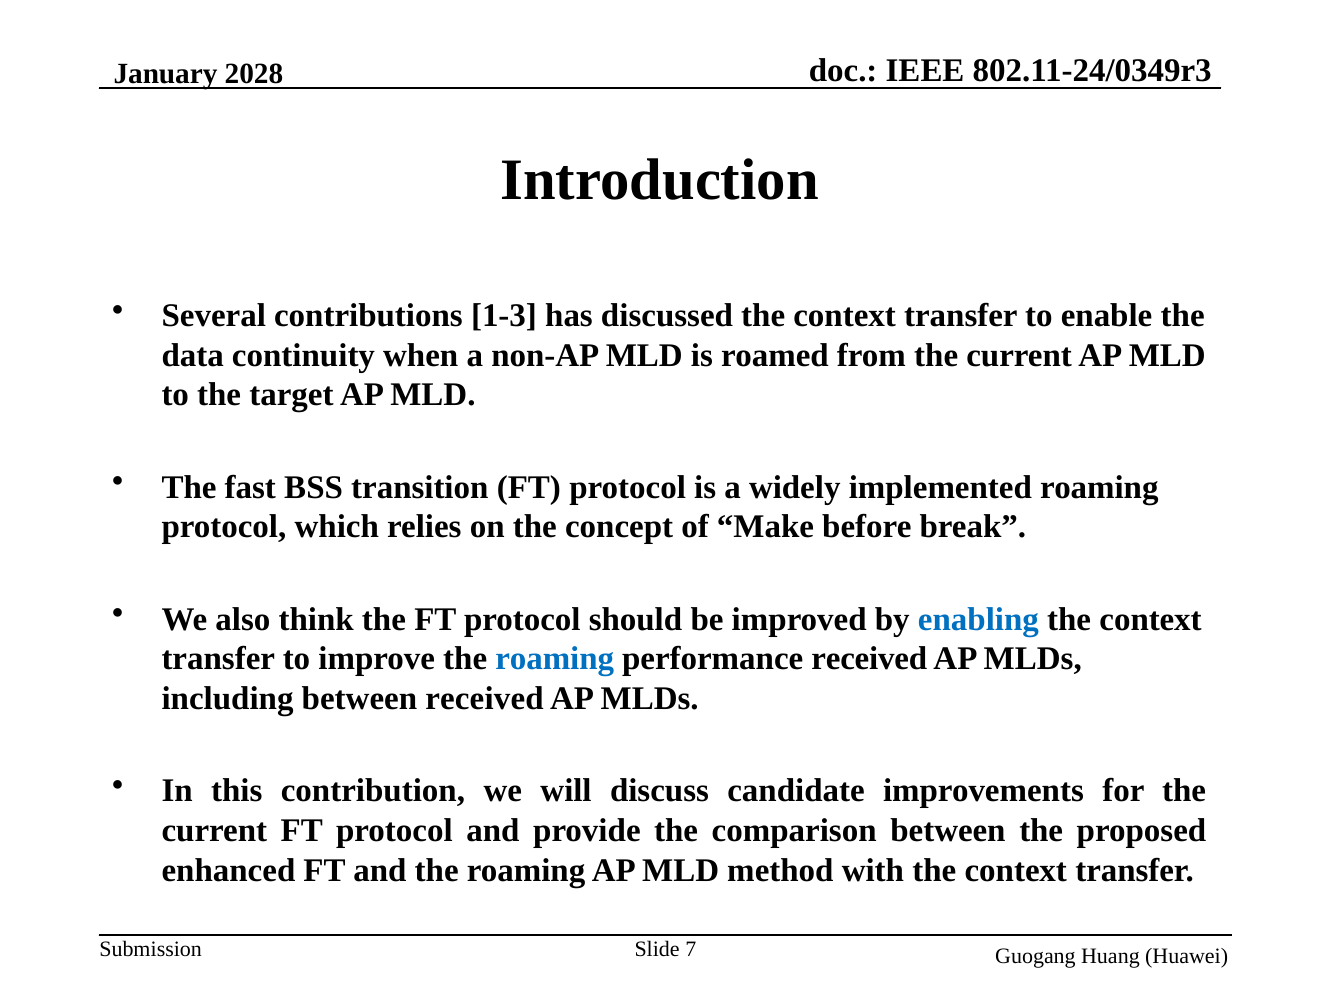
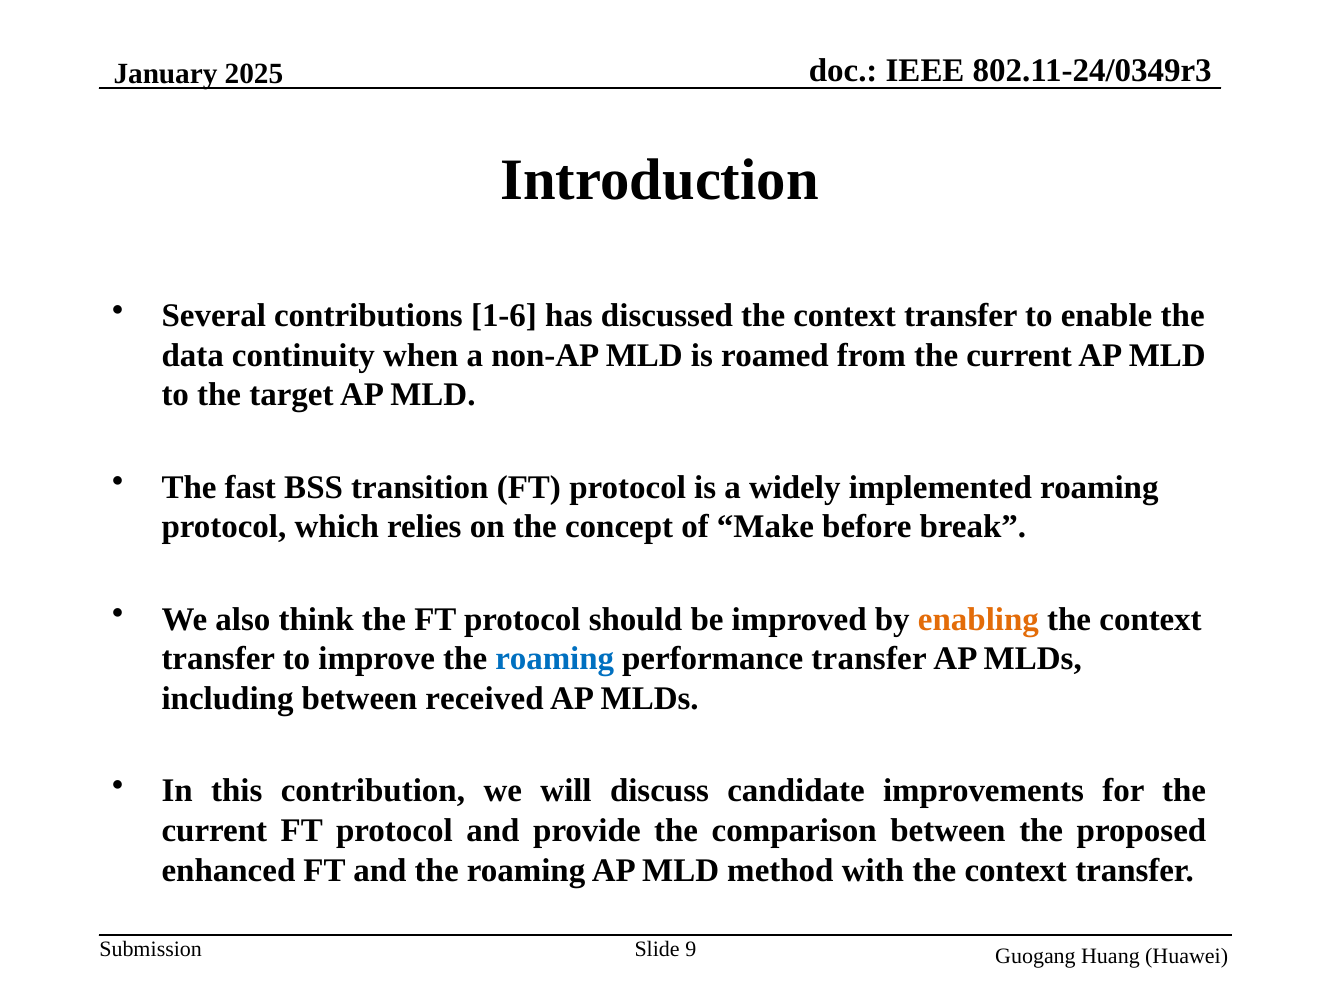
2028: 2028 -> 2025 (254, 74)
1-3: 1-3 -> 1-6 (504, 316)
enabling colour: blue -> orange (978, 619)
performance received: received -> transfer (869, 659)
7: 7 -> 9 (691, 949)
